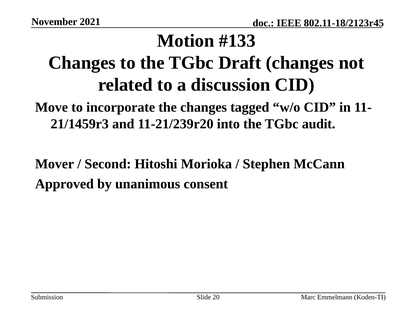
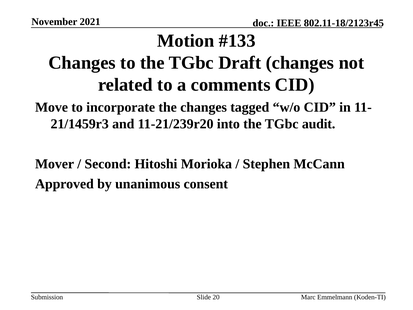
discussion: discussion -> comments (231, 85)
